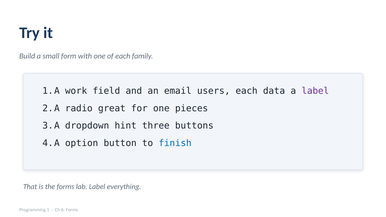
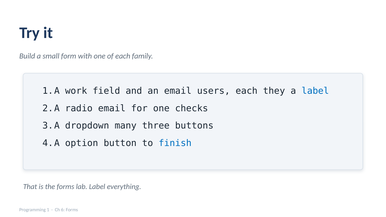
data: data -> they (274, 91)
label colour: purple -> blue (315, 91)
radio great: great -> email (112, 108)
pieces: pieces -> checks (192, 108)
hint: hint -> many (126, 126)
